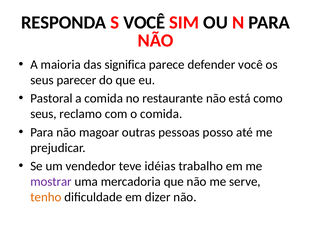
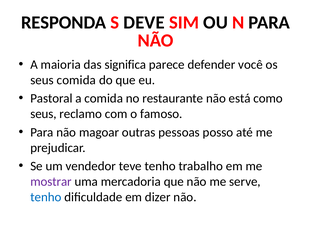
S VOCÊ: VOCÊ -> DEVE (144, 23)
seus parecer: parecer -> comida (76, 80)
o comida: comida -> famoso (161, 114)
teve idéias: idéias -> tenho (160, 166)
tenho colour: orange -> blue (46, 197)
